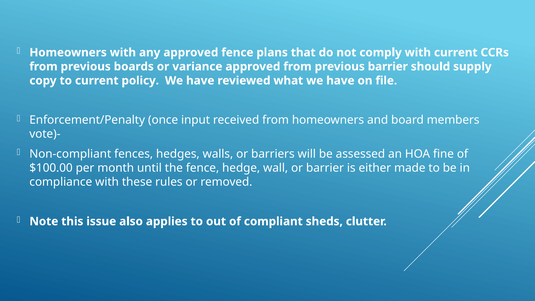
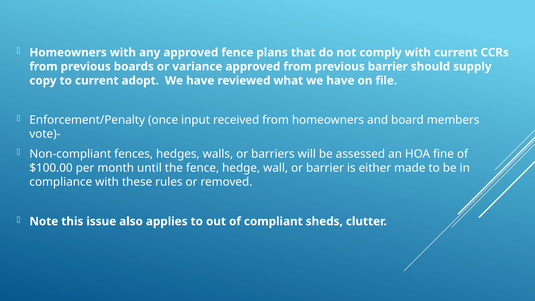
policy: policy -> adopt (140, 81)
